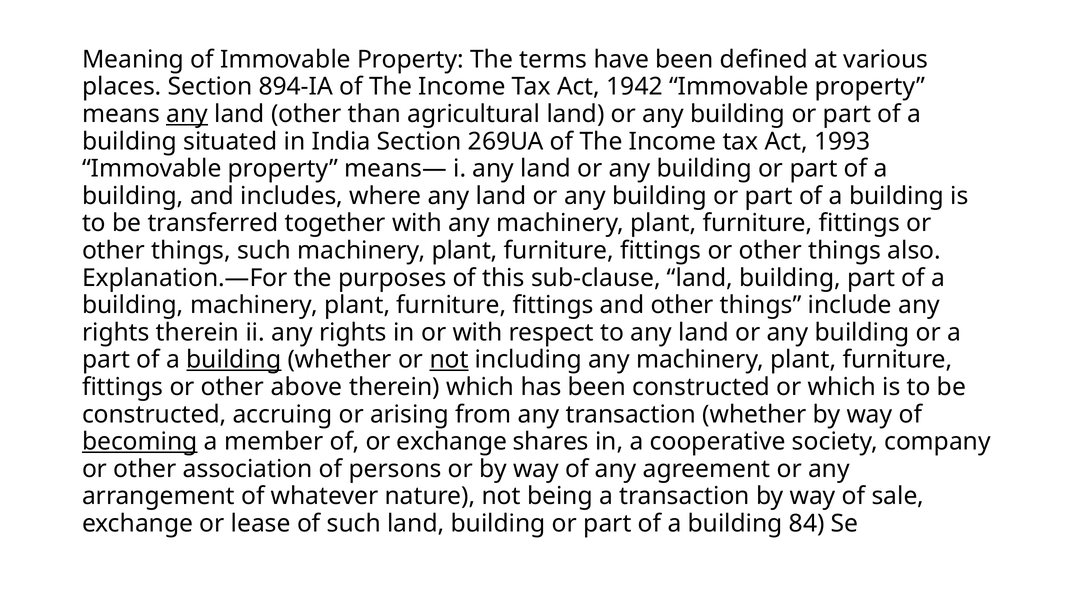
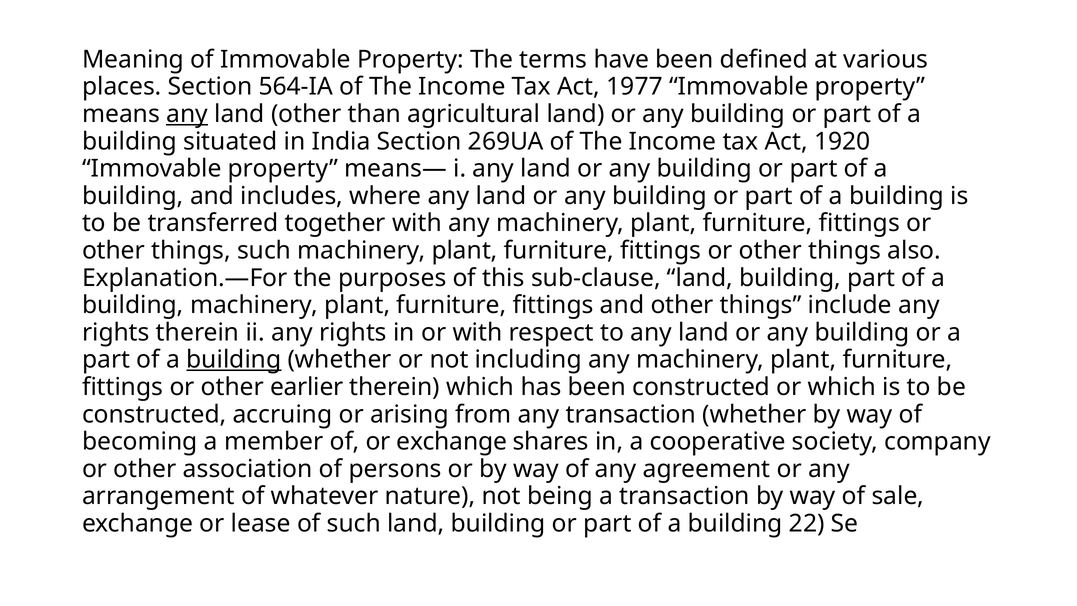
894-IA: 894-IA -> 564-IA (296, 87)
1942: 1942 -> 1977 (635, 87)
1993: 1993 -> 1920 (842, 141)
not underline: present -> none (449, 360)
above: above -> earlier (307, 387)
becoming underline: present -> none (140, 442)
84: 84 -> 22 (807, 523)
